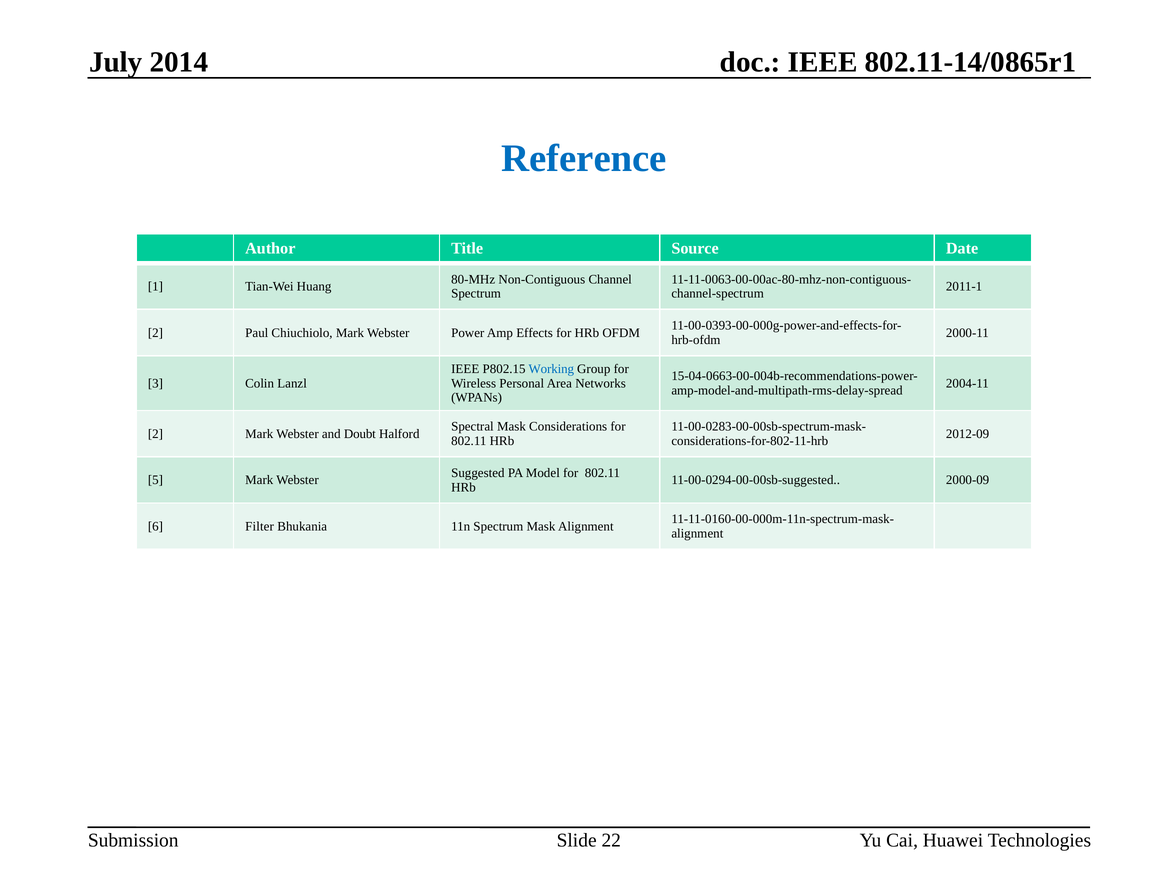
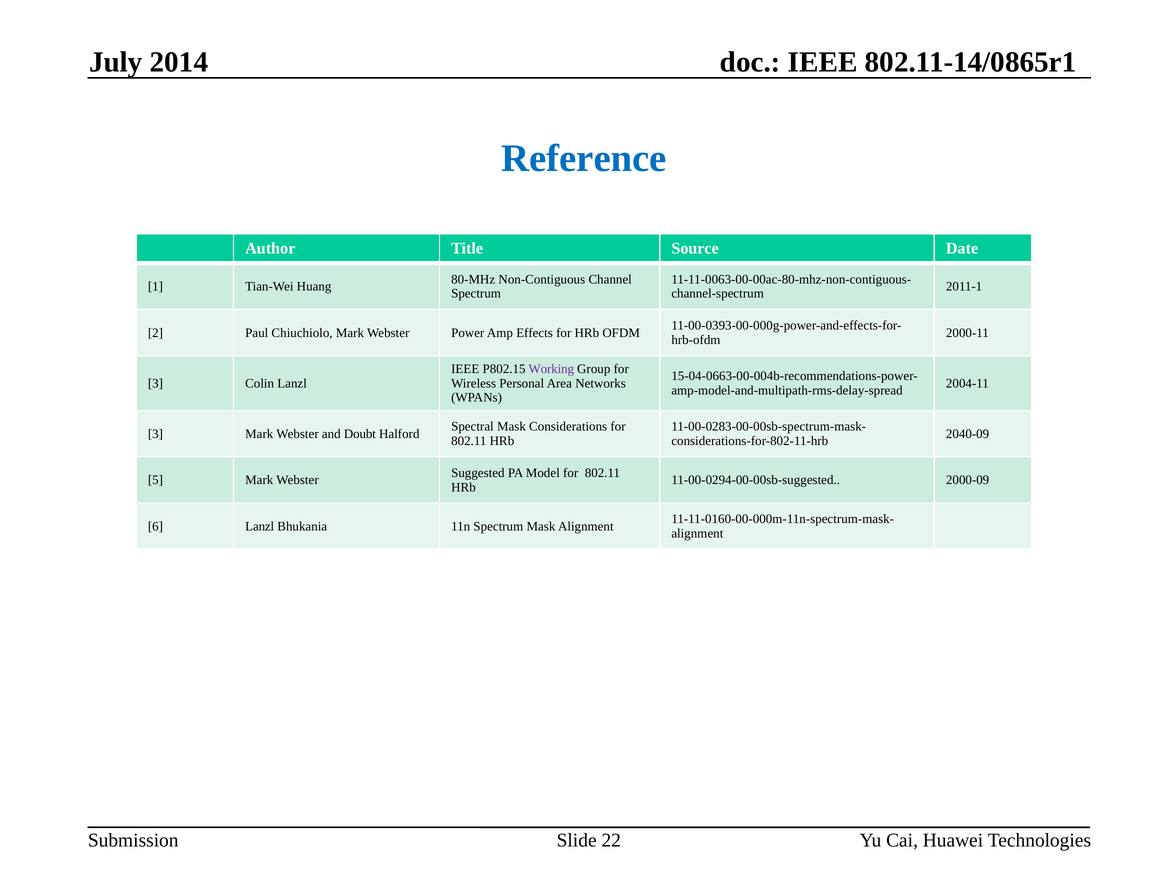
Working colour: blue -> purple (551, 369)
2: 2 -> 3 (155, 434)
2012-09: 2012-09 -> 2040-09 (968, 434)
6 Filter: Filter -> Lanzl (260, 526)
